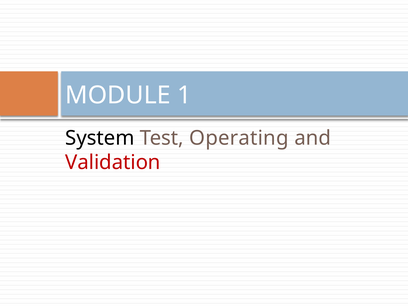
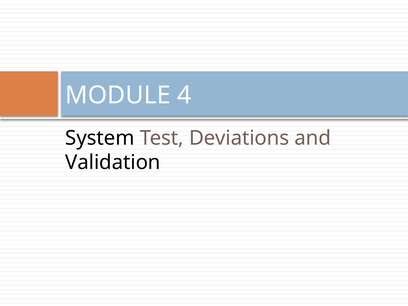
1: 1 -> 4 (184, 95)
Operating: Operating -> Deviations (239, 138)
Validation colour: red -> black (113, 163)
